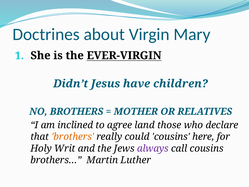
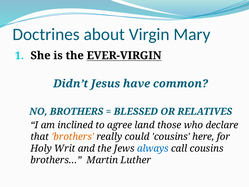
children: children -> common (180, 84)
MOTHER: MOTHER -> BLESSED (136, 111)
always colour: purple -> blue (153, 148)
